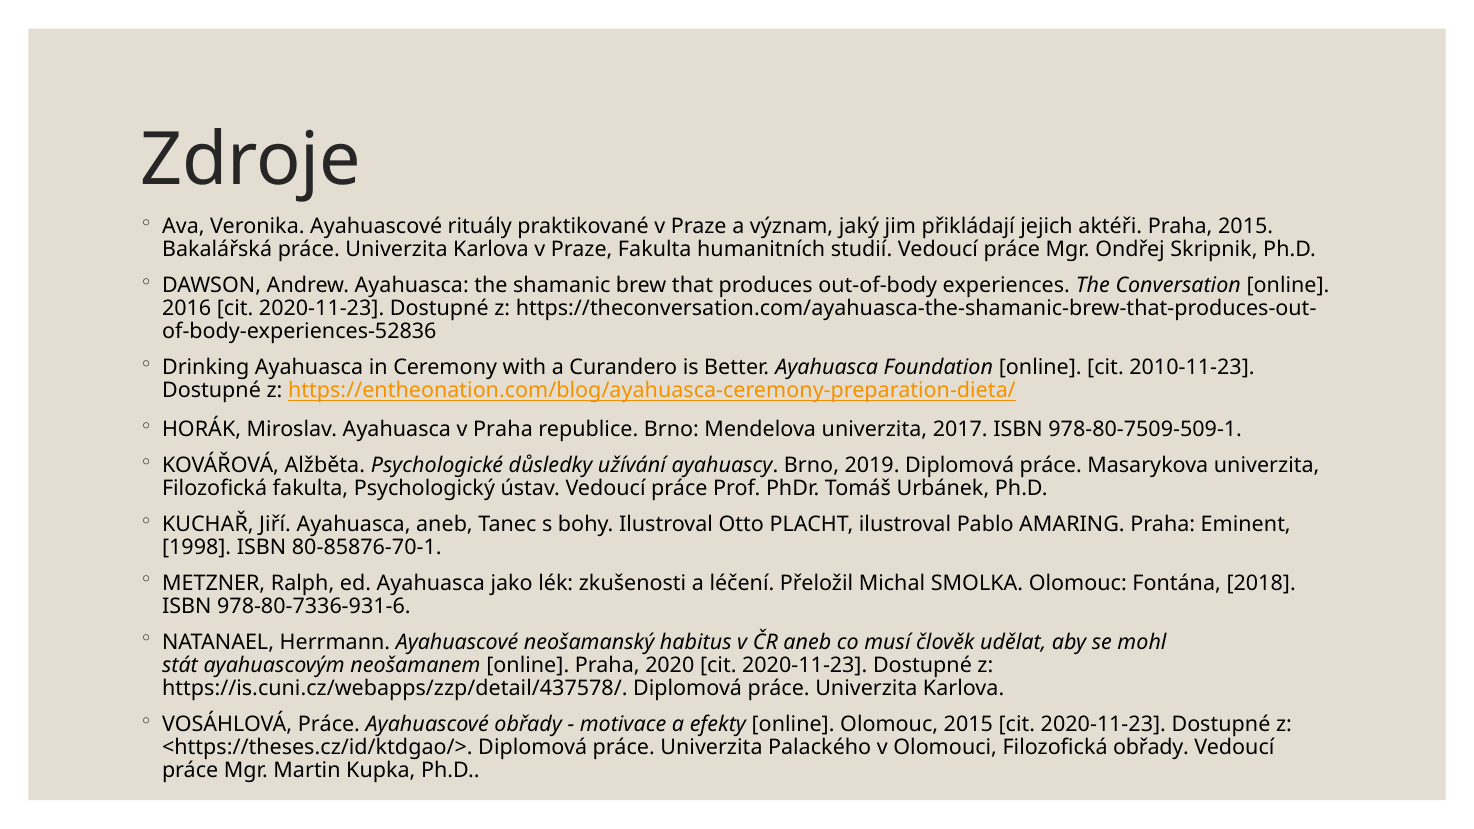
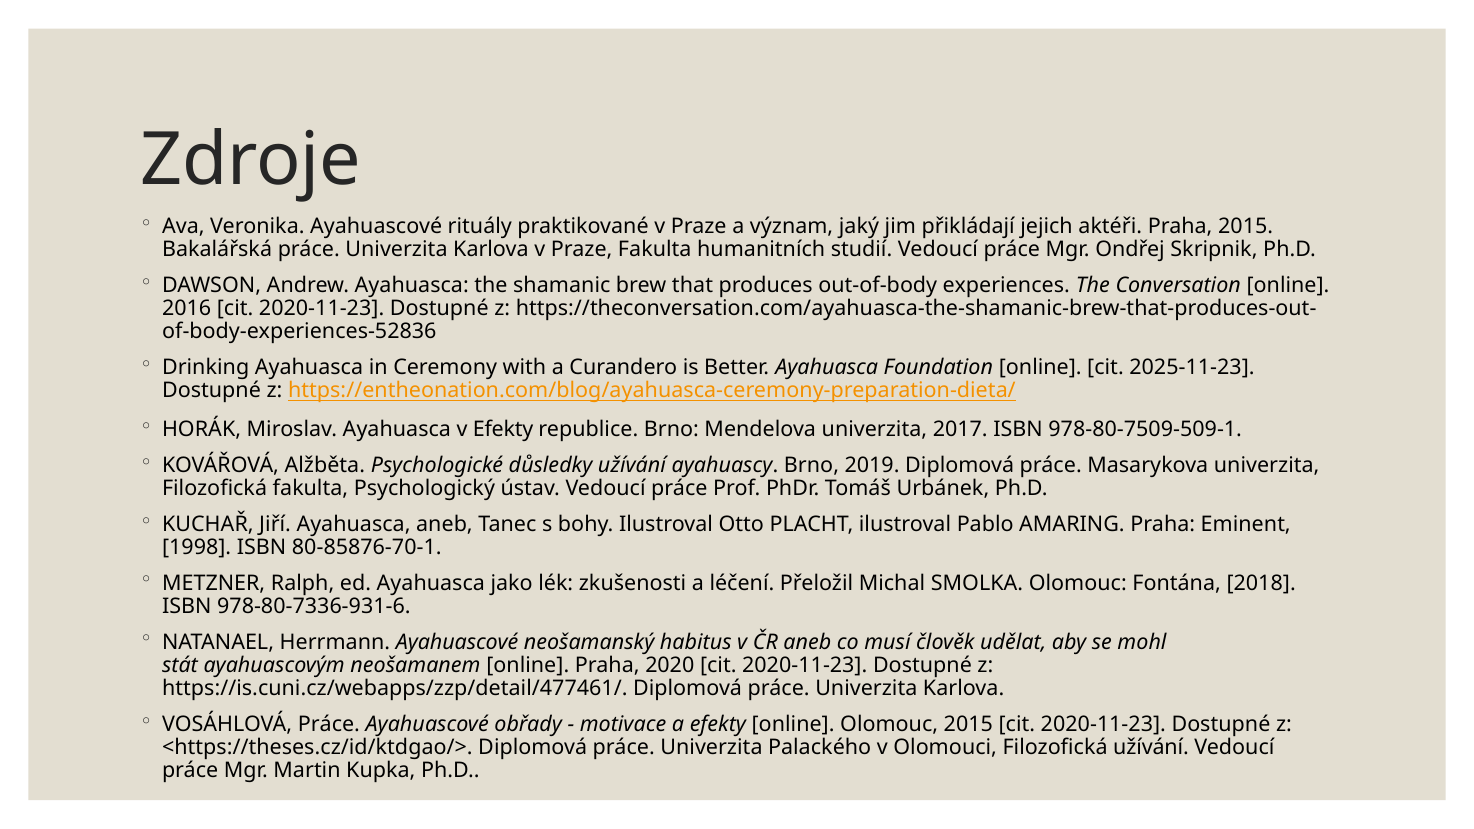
2010-11-23: 2010-11-23 -> 2025-11-23 (1192, 368)
v Praha: Praha -> Efekty (503, 430)
https://is.cuni.cz/webapps/zzp/detail/437578/: https://is.cuni.cz/webapps/zzp/detail/437578/ -> https://is.cuni.cz/webapps/zzp/detail/477461/ (395, 689)
Filozofická obřady: obřady -> užívání (1151, 747)
